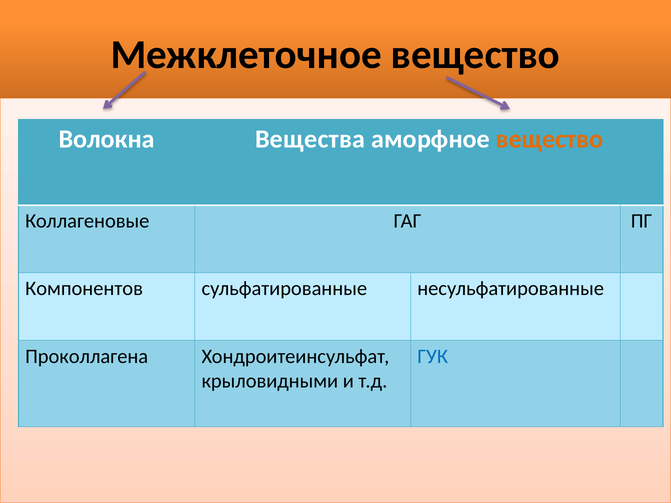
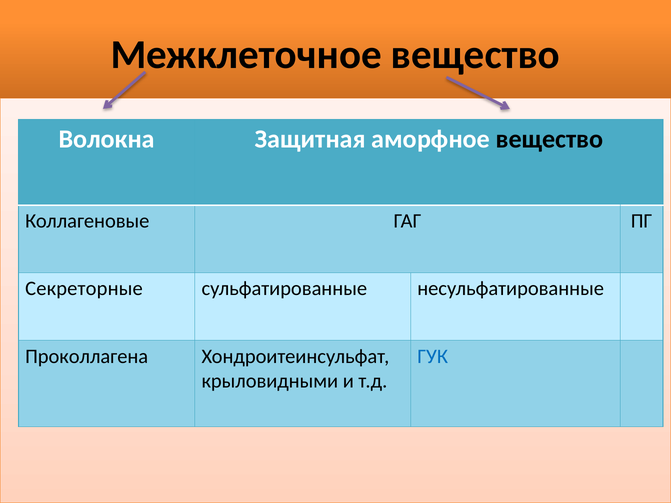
Вещества: Вещества -> Защитная (310, 139)
вещество colour: orange -> black (550, 139)
Компонентов: Компонентов -> Секреторные (84, 289)
